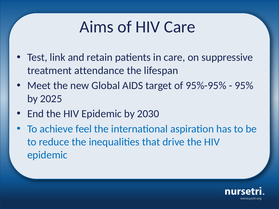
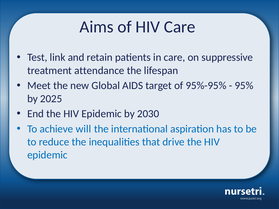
feel: feel -> will (83, 129)
